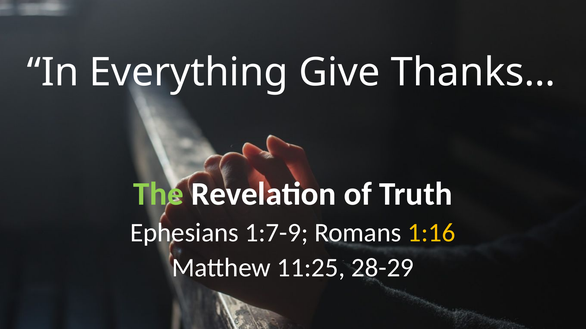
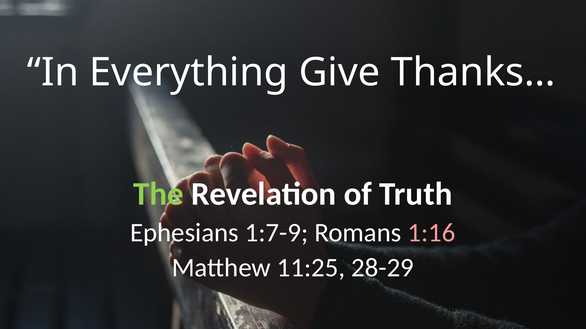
1:16 colour: yellow -> pink (431, 233)
